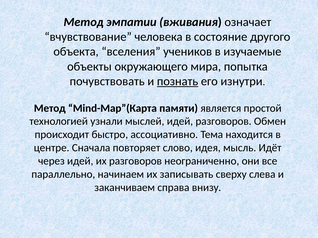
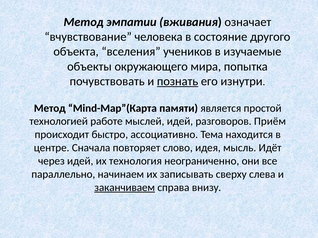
узнали: узнали -> работе (107, 122)
Обмен: Обмен -> Приём (270, 122)
их разговоров: разговоров -> технология (135, 161)
заканчиваем underline: none -> present (125, 188)
